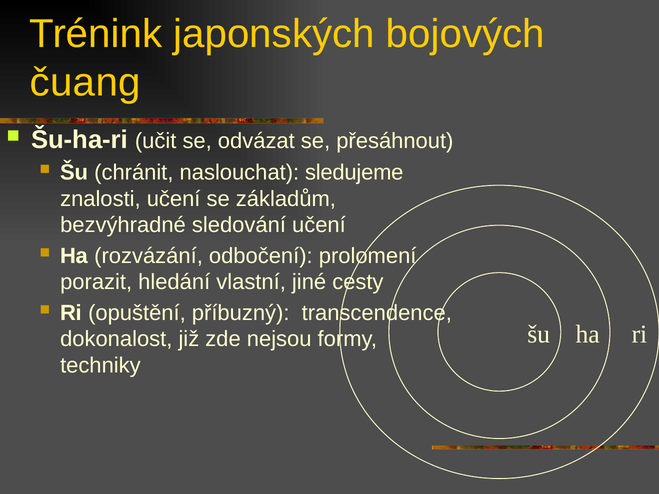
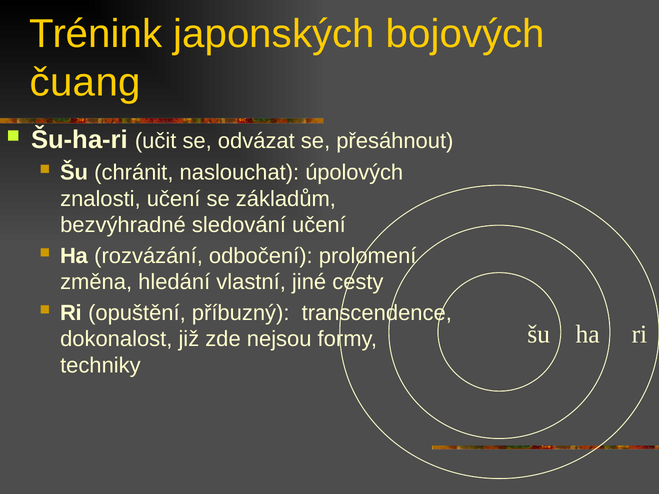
sledujeme: sledujeme -> úpolových (354, 172)
porazit: porazit -> změna (96, 282)
